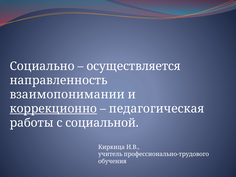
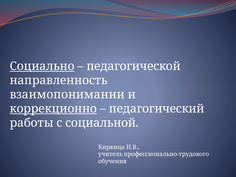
Социально underline: none -> present (42, 66)
осуществляется: осуществляется -> педагогической (134, 66)
педагогическая: педагогическая -> педагогический (157, 109)
